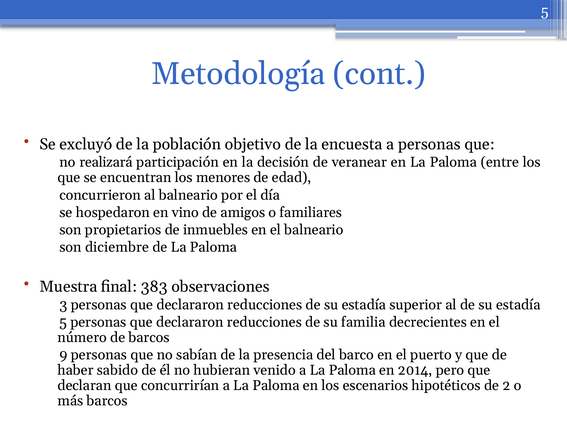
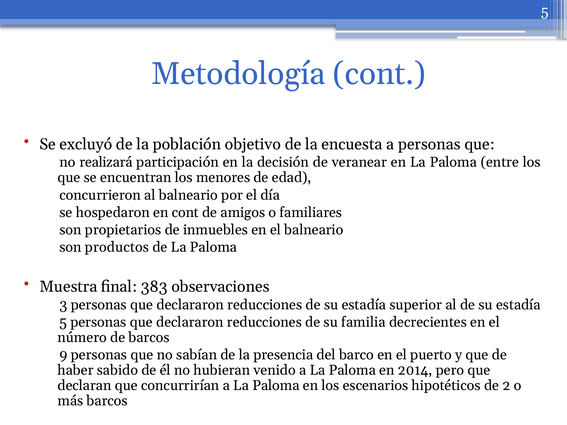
en vino: vino -> cont (185, 213)
diciembre: diciembre -> productos (117, 247)
